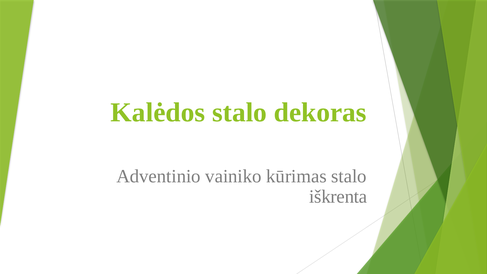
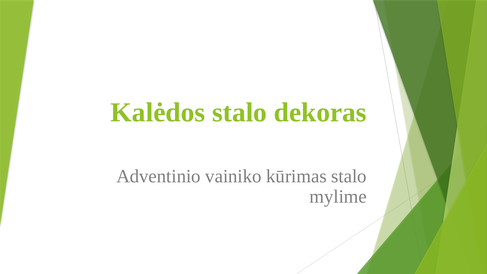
iškrenta: iškrenta -> mylime (338, 196)
